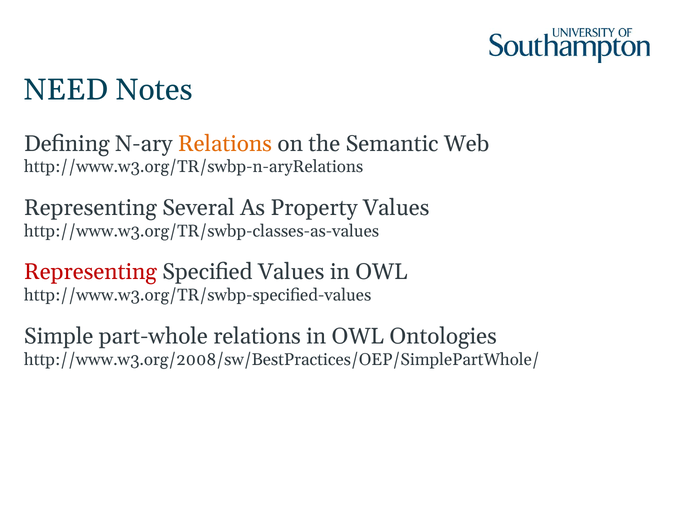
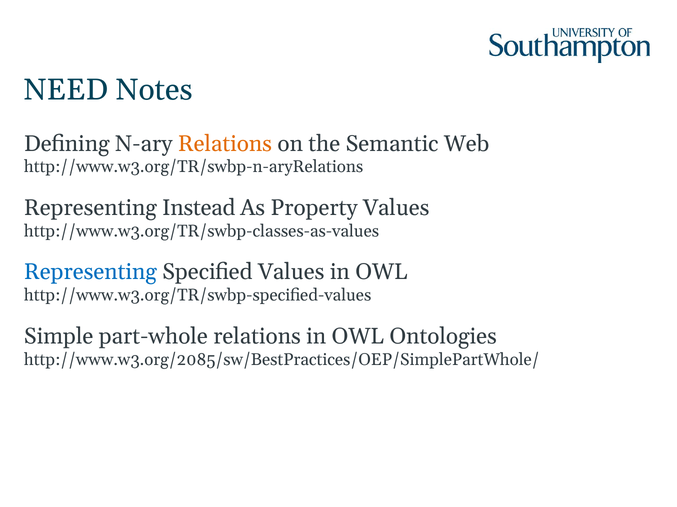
Several: Several -> Instead (199, 208)
Representing colour: red -> blue (90, 272)
http://www.w3.org/2008/sw/BestPractices/OEP/SimplePartWhole/: http://www.w3.org/2008/sw/BestPractices/OEP/SimplePartWhole/ -> http://www.w3.org/2085/sw/BestPractices/OEP/SimplePartWhole/ (282, 360)
